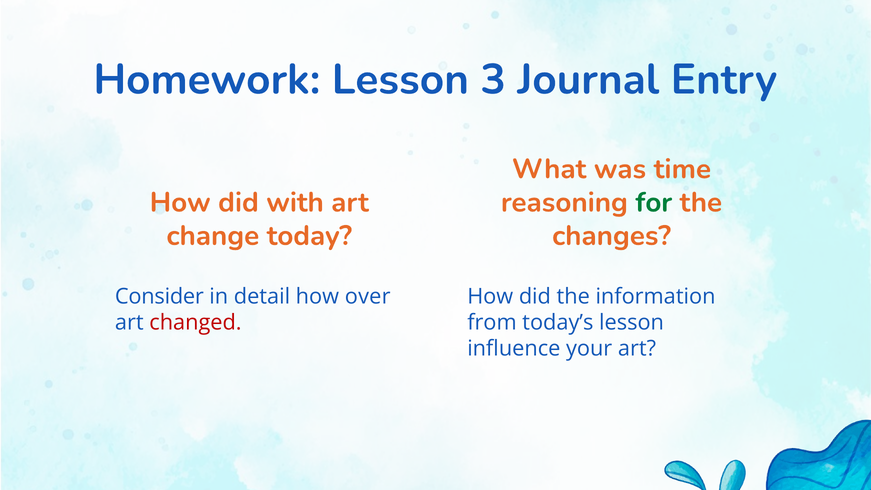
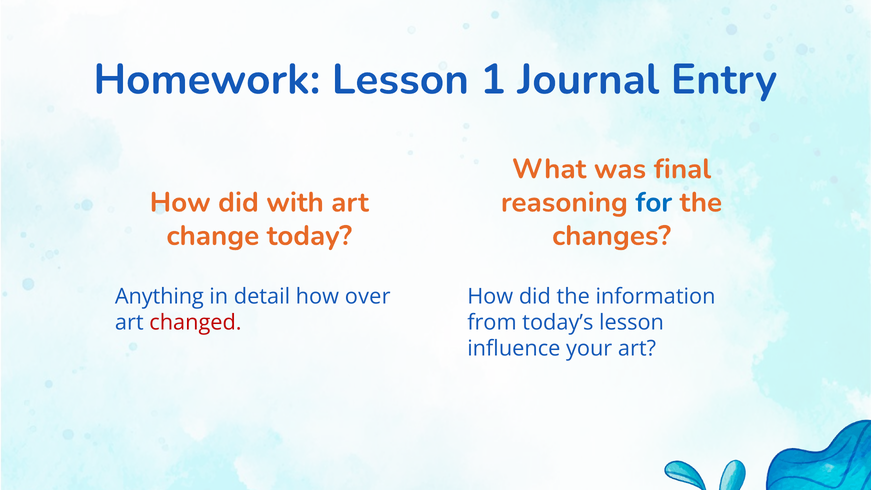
3: 3 -> 1 (493, 79)
time: time -> final (682, 169)
for colour: green -> blue (654, 202)
Consider: Consider -> Anything (159, 296)
